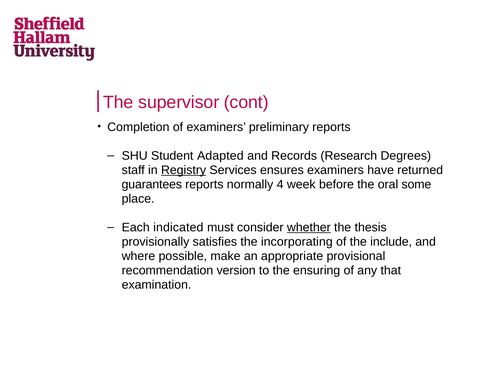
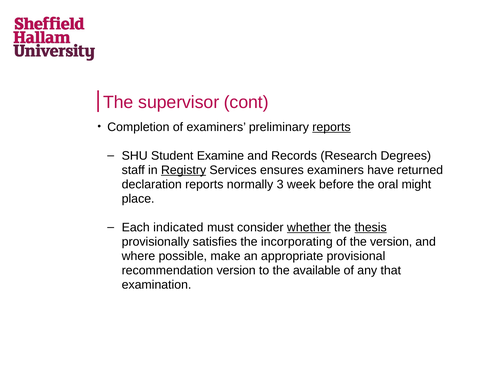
reports underline: none -> present (331, 127)
Adapted: Adapted -> Examine (220, 156)
guarantees: guarantees -> declaration (152, 184)
4: 4 -> 3 (280, 184)
some: some -> might (416, 184)
thesis underline: none -> present (371, 227)
the include: include -> version (391, 242)
ensuring: ensuring -> available (317, 271)
